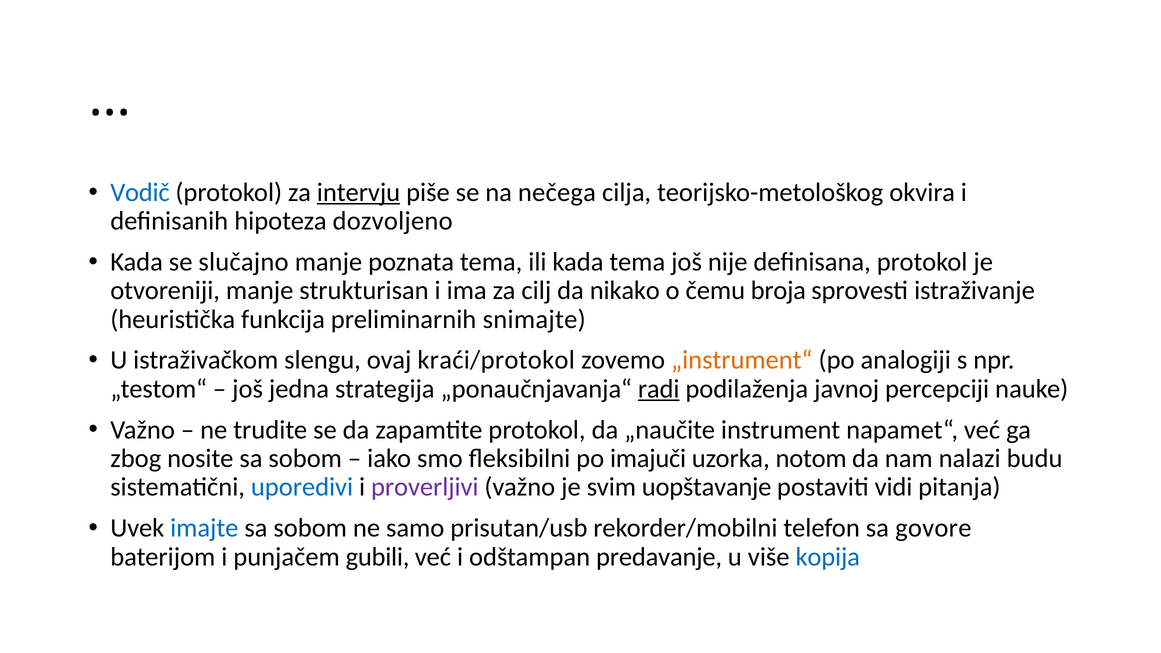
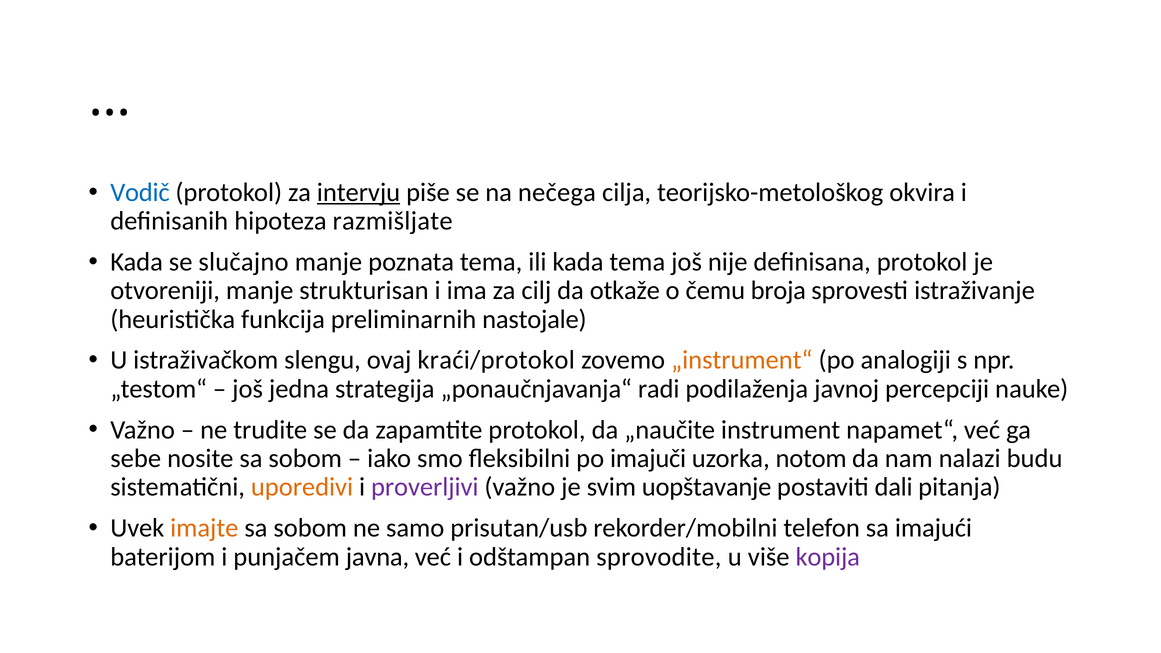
dozvoljeno: dozvoljeno -> razmišljate (393, 221)
nikako: nikako -> otkaže (625, 291)
snimajte: snimajte -> nastojale (534, 319)
radi underline: present -> none (659, 389)
zbog: zbog -> sebe (136, 459)
uporedivi colour: blue -> orange (302, 487)
vidi: vidi -> dali (894, 487)
imajte colour: blue -> orange (204, 528)
govore: govore -> imajući (933, 528)
gubili: gubili -> javna (378, 557)
predavanje: predavanje -> sprovodite (659, 557)
kopija colour: blue -> purple (828, 557)
